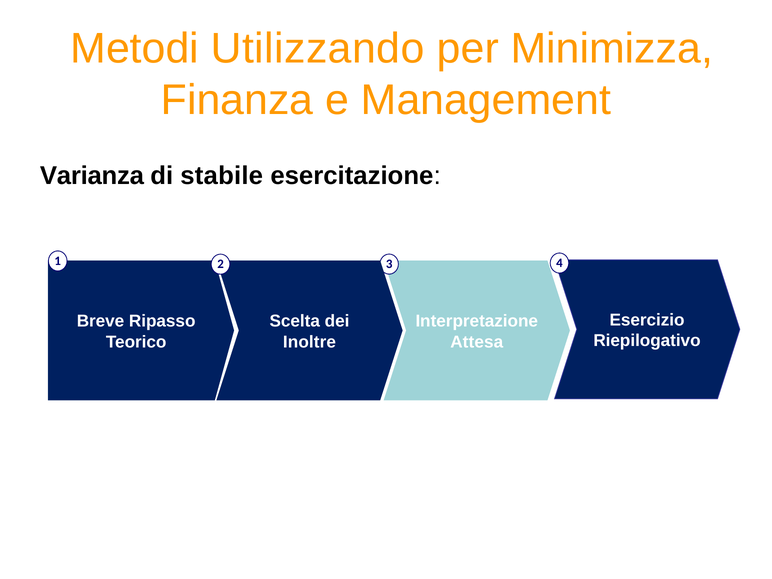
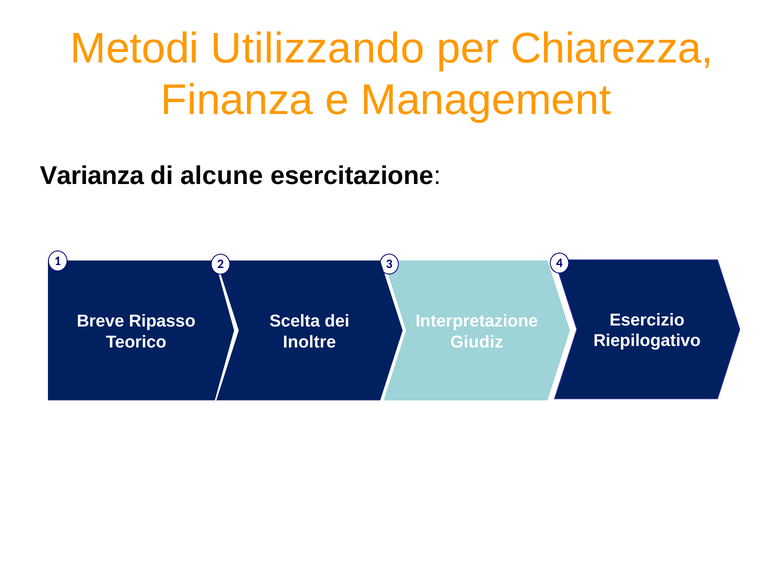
Minimizza: Minimizza -> Chiarezza (612, 49)
stabile: stabile -> alcune (222, 176)
Attesa: Attesa -> Giudiz (477, 342)
